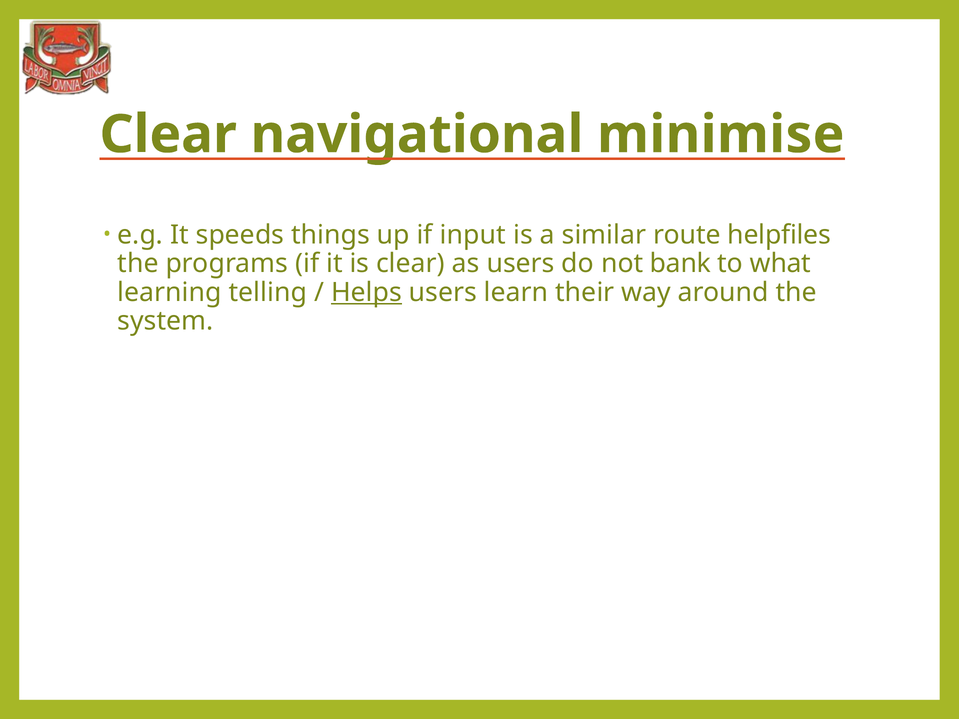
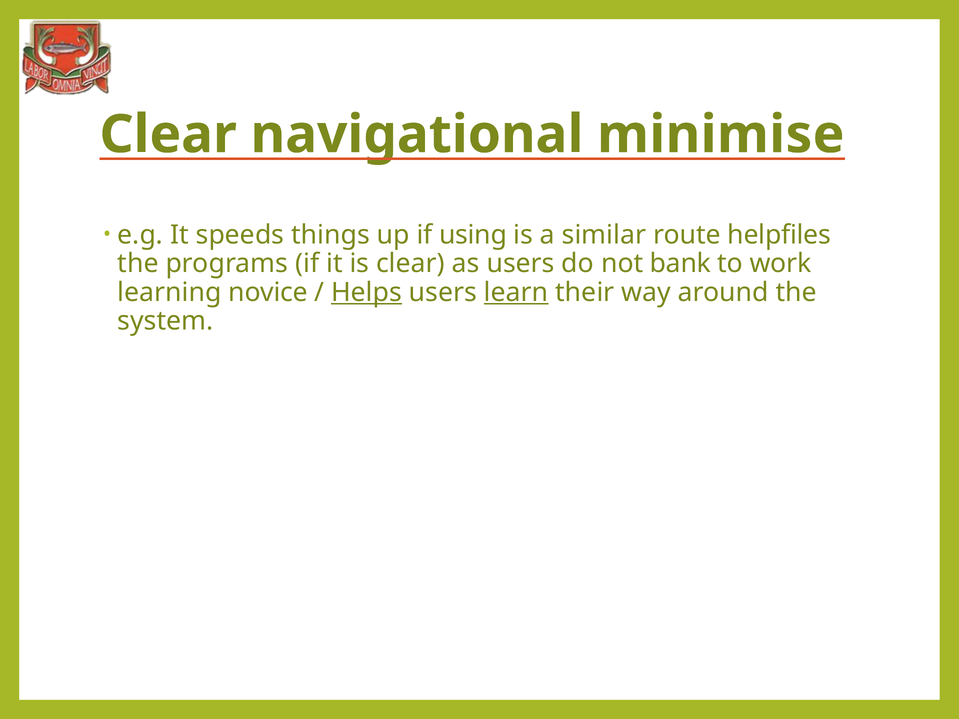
input: input -> using (473, 235)
what: what -> work (781, 264)
telling: telling -> novice (268, 292)
learn underline: none -> present (516, 292)
